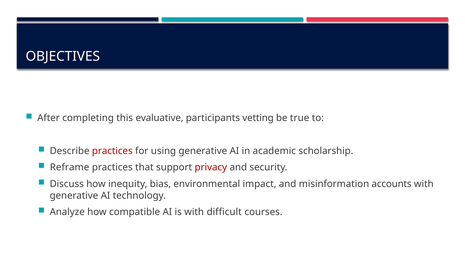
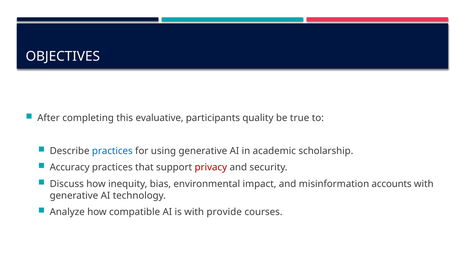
vetting: vetting -> quality (258, 118)
practices colour: red -> blue (112, 151)
Reframe: Reframe -> Accuracy (70, 168)
difficult: difficult -> provide (224, 212)
